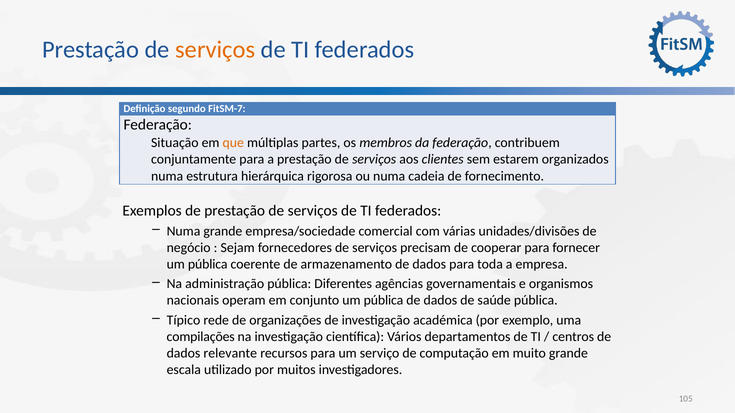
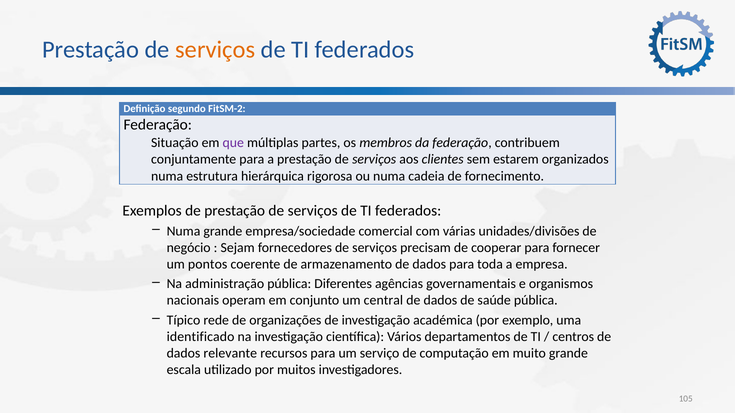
FitSM-7: FitSM-7 -> FitSM-2 (227, 109)
que colour: orange -> purple (233, 143)
pública: pública -> pontos (208, 264)
conjunto um pública: pública -> central (383, 301)
compilações: compilações -> identificado (201, 337)
